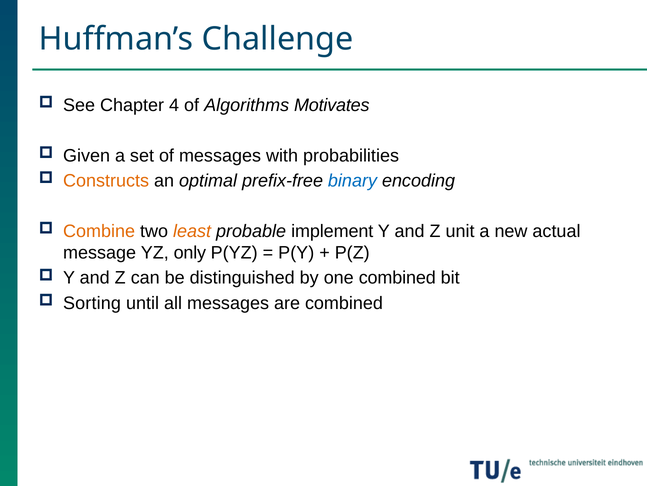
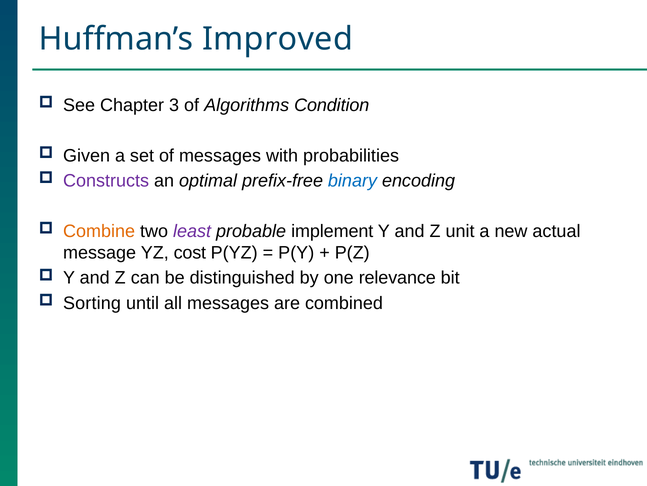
Challenge: Challenge -> Improved (277, 39)
4: 4 -> 3 (174, 105)
Motivates: Motivates -> Condition (332, 105)
Constructs colour: orange -> purple (106, 181)
least colour: orange -> purple (192, 231)
only: only -> cost (190, 252)
one combined: combined -> relevance (397, 278)
